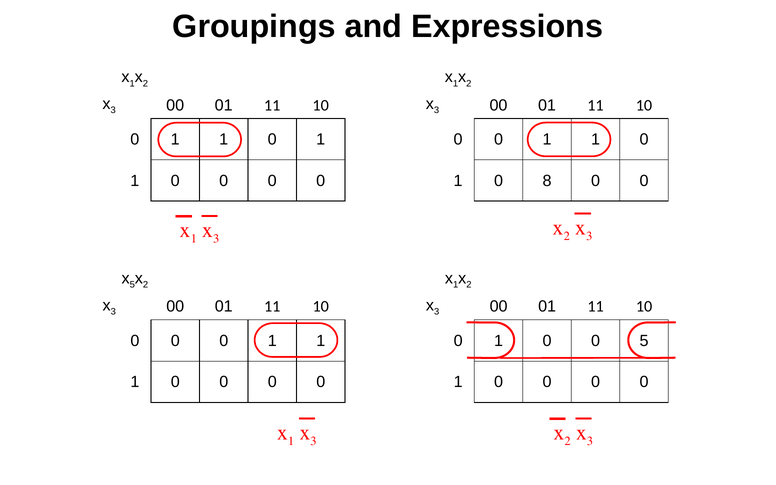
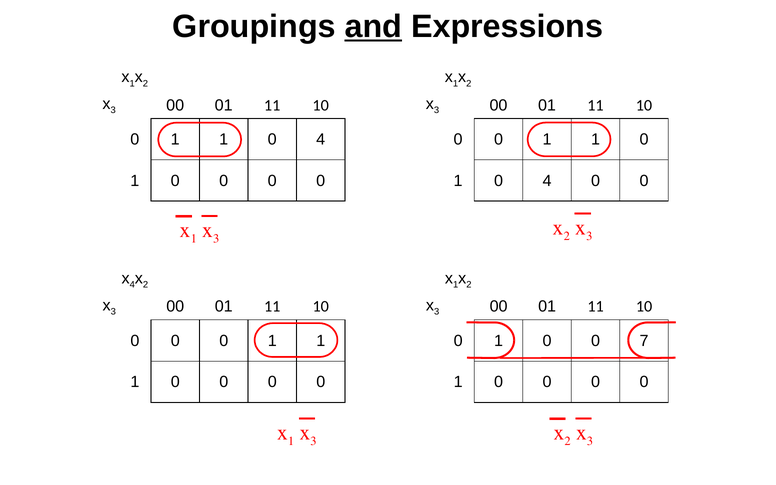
and underline: none -> present (373, 27)
1: 1 -> 4 (321, 139)
8: 8 -> 4 (547, 181)
5: 5 -> 4 (132, 285)
0 5: 5 -> 7 (644, 341)
